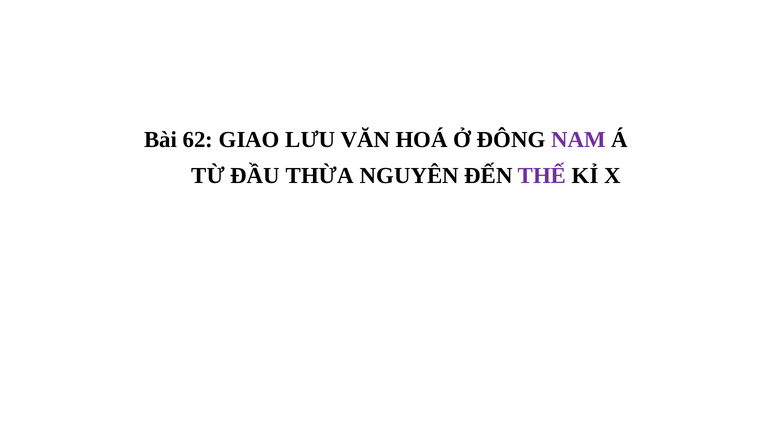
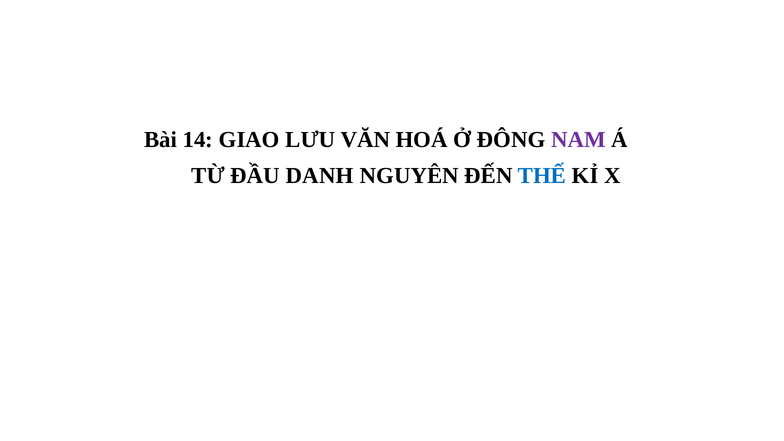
62: 62 -> 14 (198, 140)
THỪA: THỪA -> DANH (320, 176)
THẾ colour: purple -> blue (542, 176)
